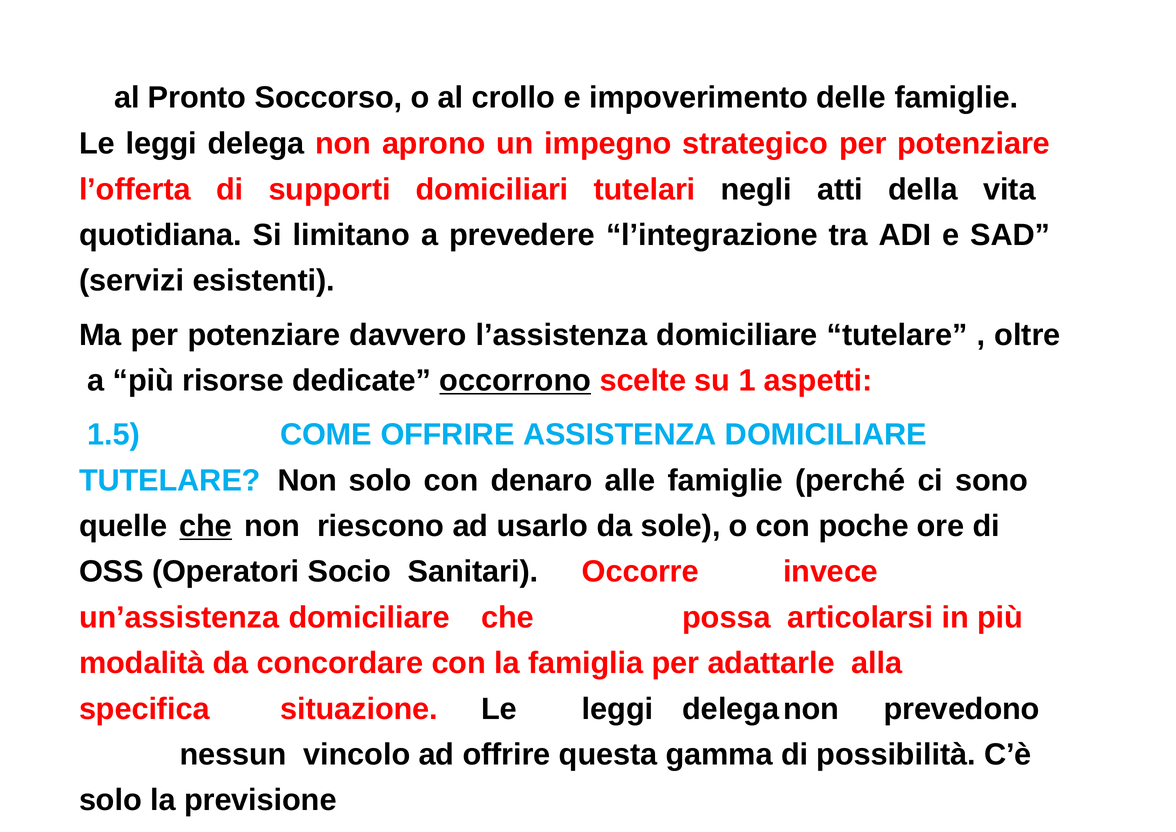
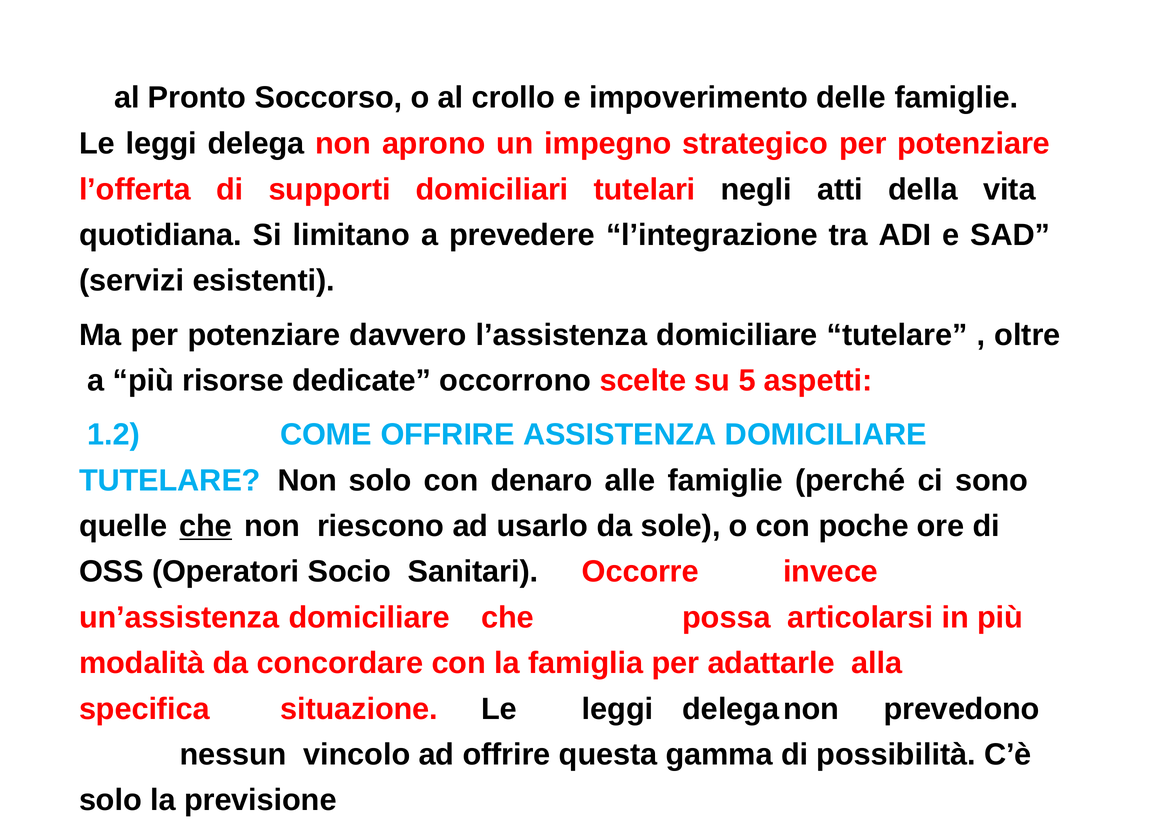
occorrono underline: present -> none (515, 380)
1: 1 -> 5 (747, 380)
1.5: 1.5 -> 1.2 (114, 435)
